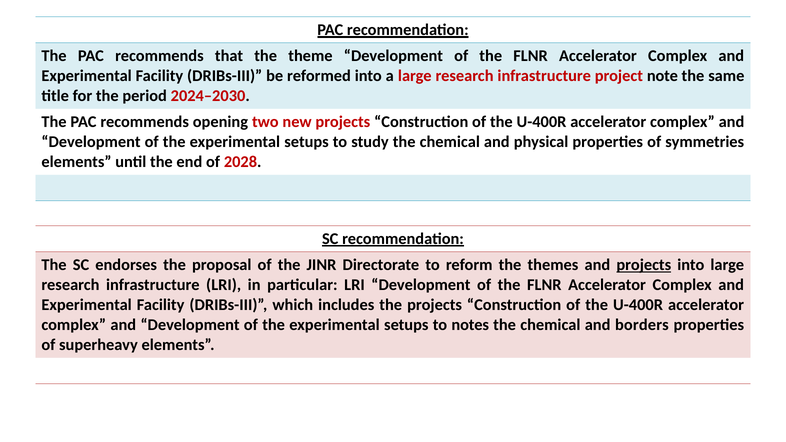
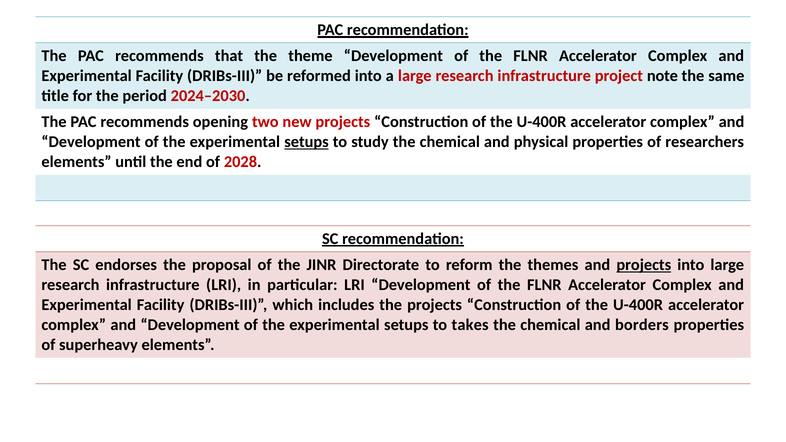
setups underline: none -> present (307, 142)
symmetries: symmetries -> researchers (705, 142)
notes: notes -> takes (470, 325)
